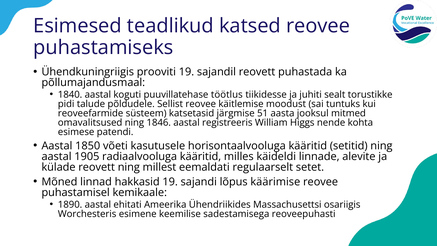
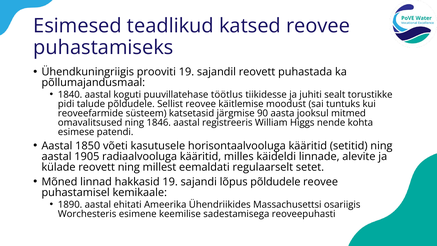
51: 51 -> 90 (263, 113)
lõpus käärimise: käärimise -> põldudele (275, 182)
